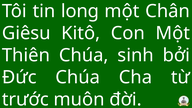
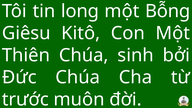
Chân: Chân -> Bỗng (168, 11)
